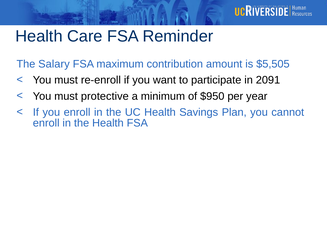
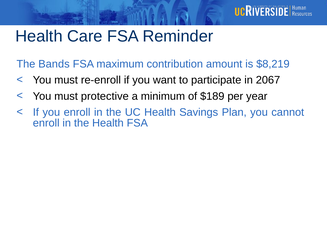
Salary: Salary -> Bands (54, 64)
$5,505: $5,505 -> $8,219 (273, 64)
2091: 2091 -> 2067 (268, 80)
$950: $950 -> $189 (212, 96)
